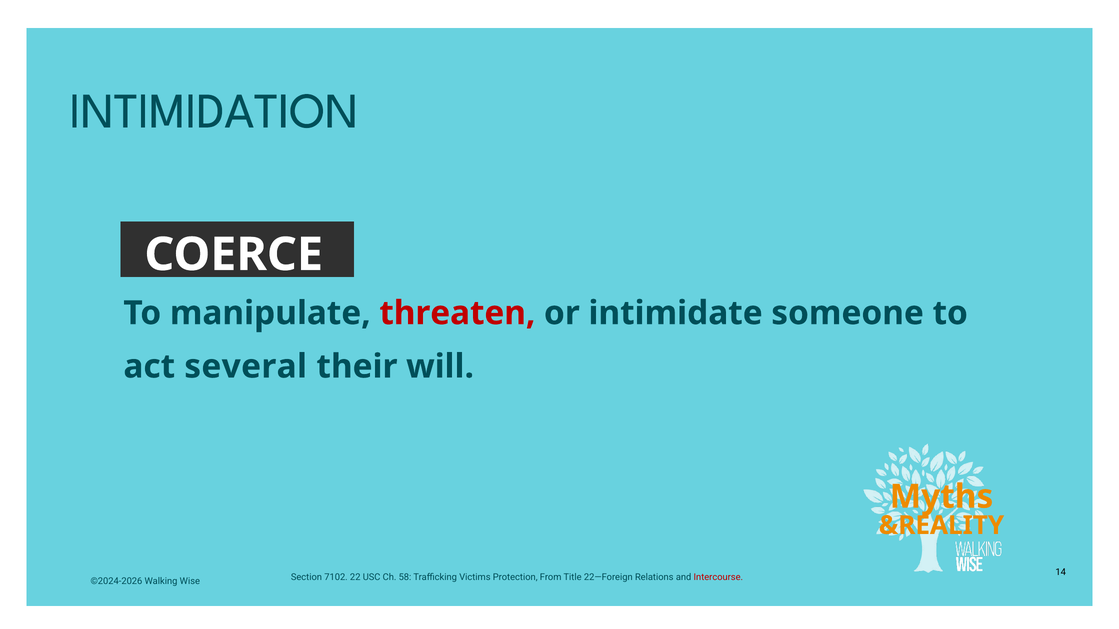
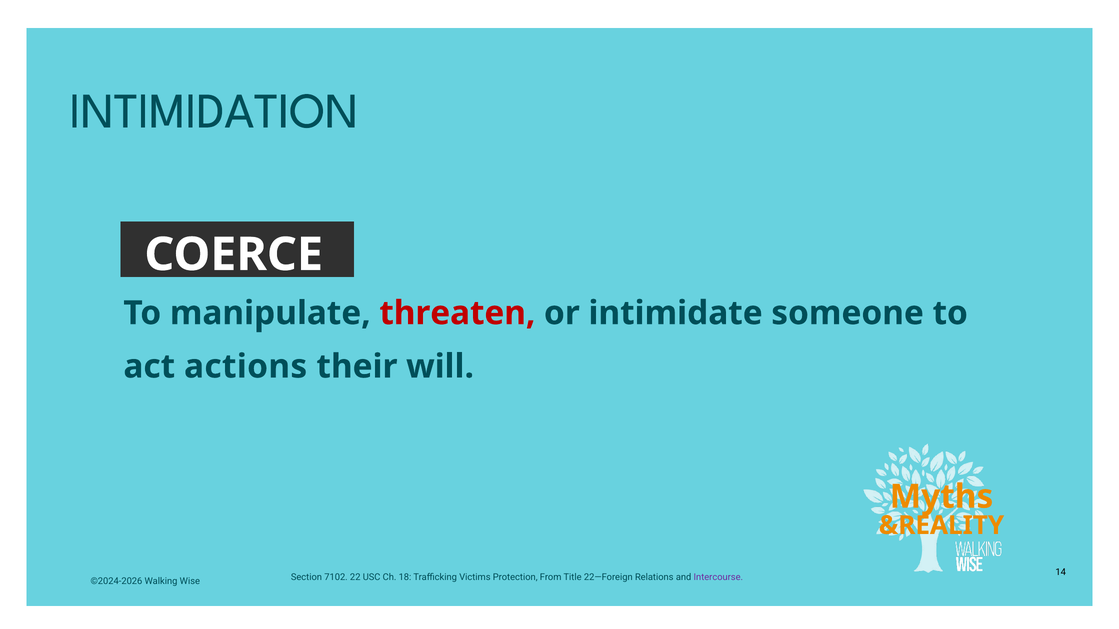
several: several -> actions (246, 367)
58: 58 -> 18 (405, 578)
Intercourse colour: red -> purple (718, 578)
